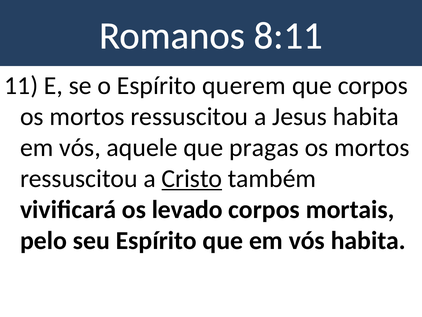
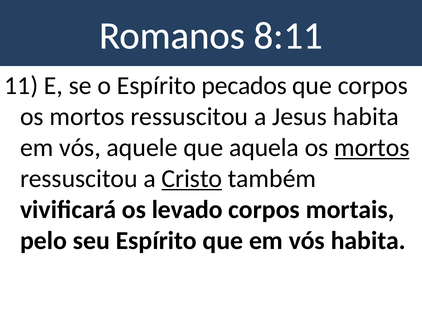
querem: querem -> pecados (244, 85)
pragas: pragas -> aquela (264, 147)
mortos underline: none -> present (372, 147)
